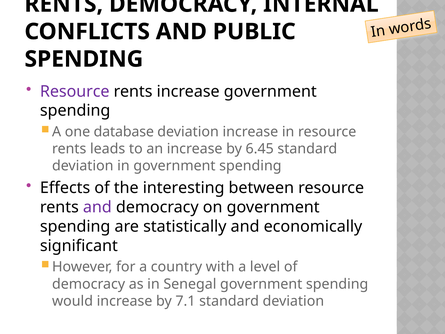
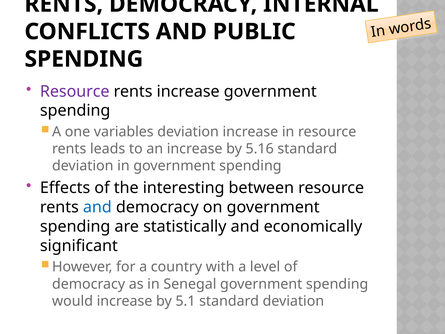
database: database -> variables (124, 132)
6.45: 6.45 -> 5.16 (260, 149)
and colour: purple -> blue (97, 207)
7.1: 7.1 -> 5.1 (185, 301)
